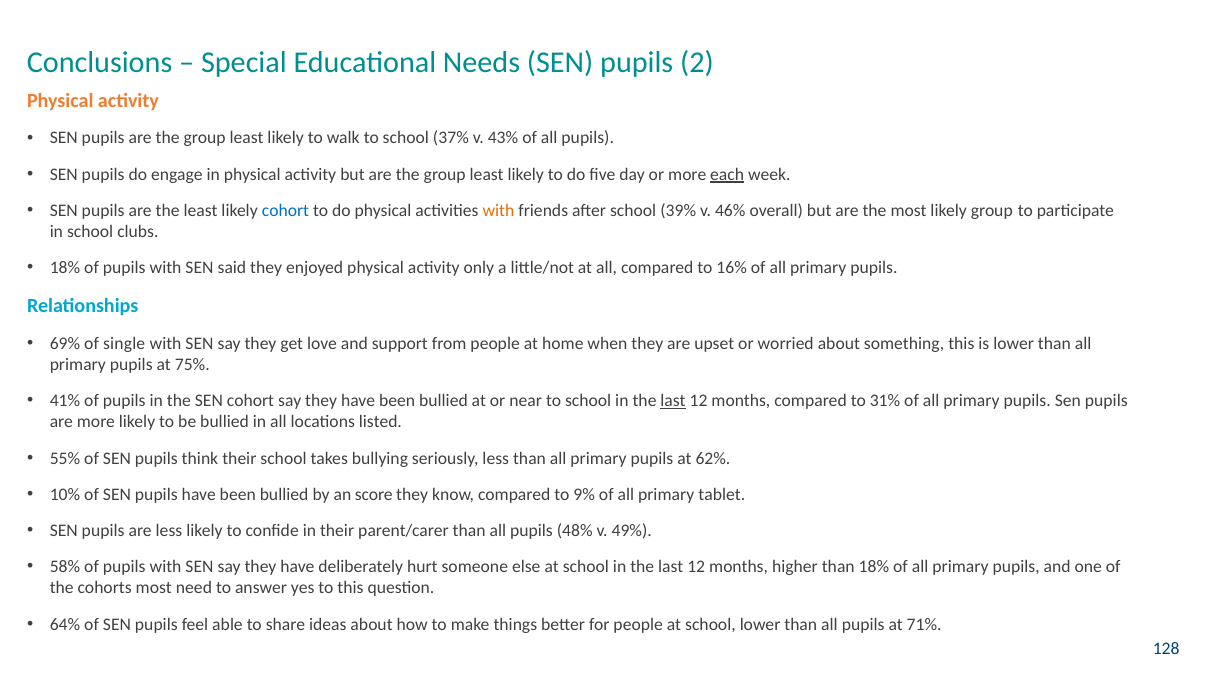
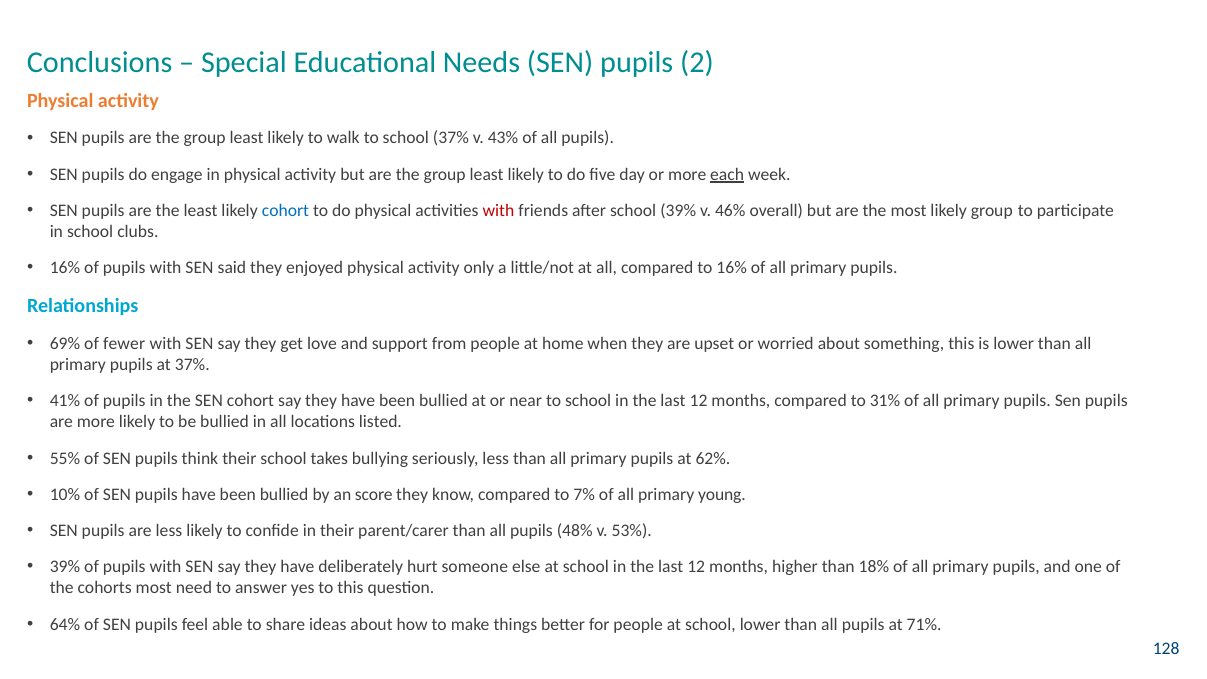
with colour: orange -> red (498, 211)
18%: 18% -> 16% (65, 268)
single: single -> fewer (124, 343)
at 75%: 75% -> 37% (192, 365)
last underline: present -> none (673, 401)
9%: 9% -> 7% (584, 494)
tablet: tablet -> young (722, 494)
49%: 49% -> 53% (632, 531)
58%: 58% -> 39% (65, 567)
